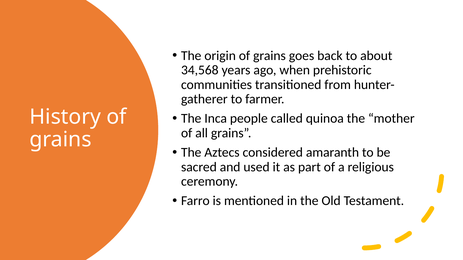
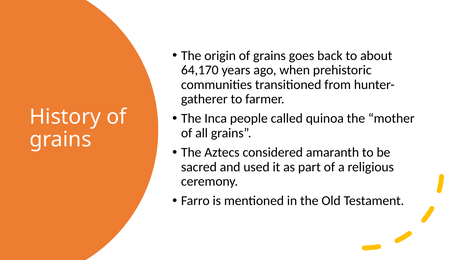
34,568: 34,568 -> 64,170 (200, 70)
